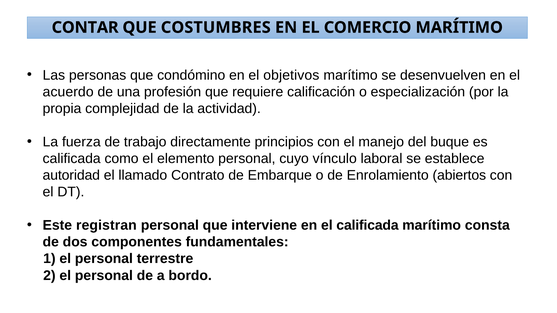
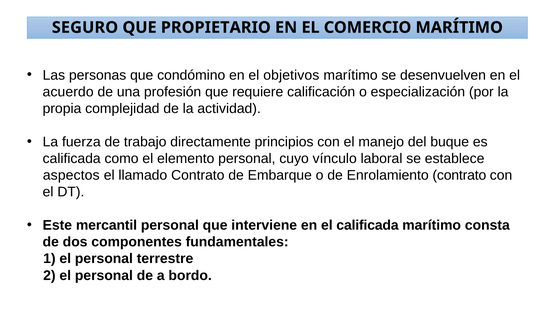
CONTAR: CONTAR -> SEGURO (85, 27)
COSTUMBRES: COSTUMBRES -> PROPIETARIO (216, 27)
autoridad: autoridad -> aspectos (71, 175)
Enrolamiento abiertos: abiertos -> contrato (459, 175)
registran: registran -> mercantil (107, 226)
